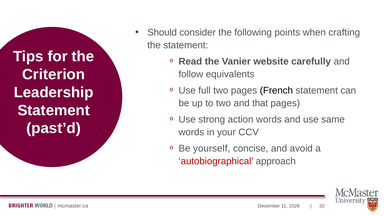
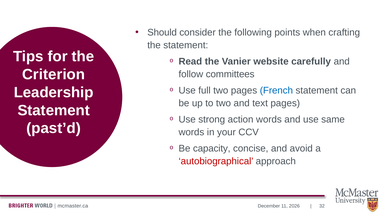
equivalents: equivalents -> committees (230, 75)
French colour: black -> blue (276, 91)
that: that -> text (260, 104)
yourself: yourself -> capacity (212, 149)
